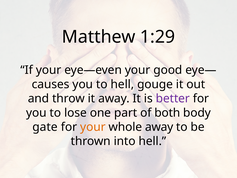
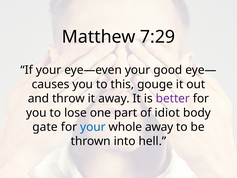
1:29: 1:29 -> 7:29 (158, 37)
to hell: hell -> this (122, 84)
both: both -> idiot (167, 113)
your colour: orange -> blue (93, 127)
